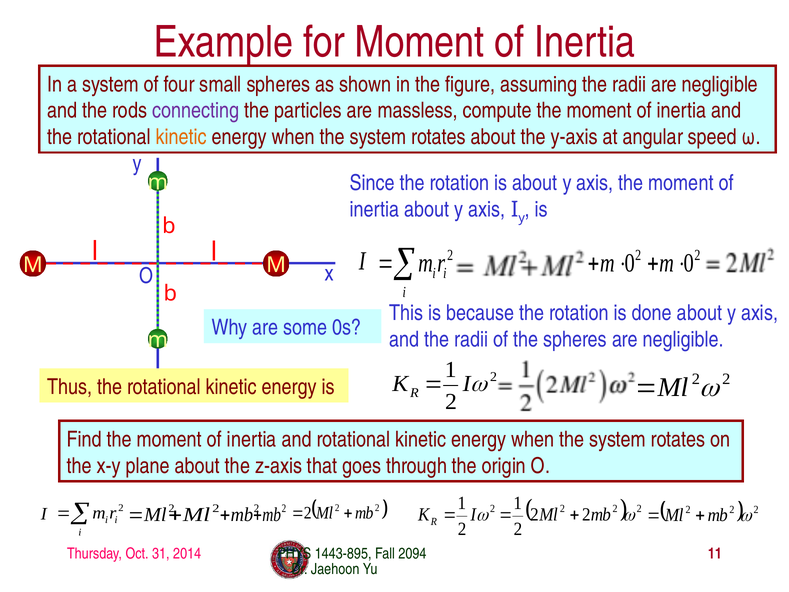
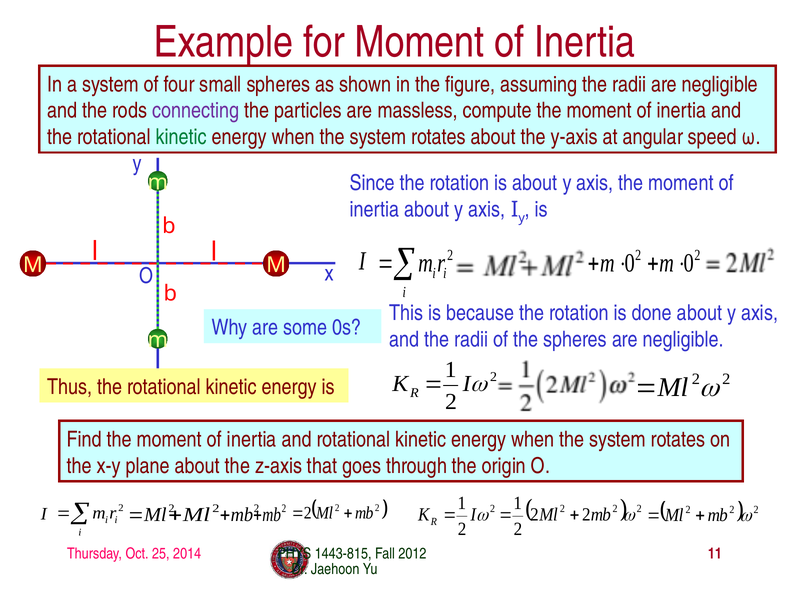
kinetic colour: orange -> green (181, 137)
31: 31 -> 25 (161, 553)
1443-895: 1443-895 -> 1443-815 (343, 553)
2094: 2094 -> 2012 (412, 553)
